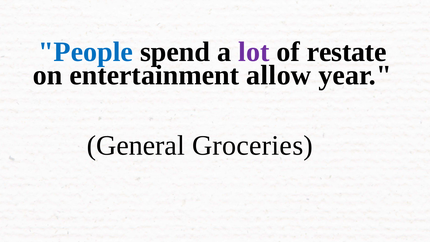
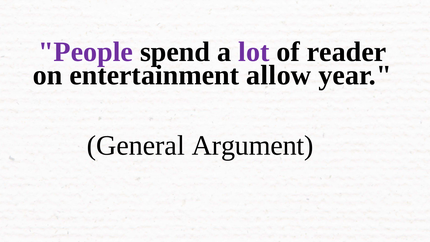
People colour: blue -> purple (86, 52)
restate: restate -> reader (347, 52)
Groceries: Groceries -> Argument (253, 146)
